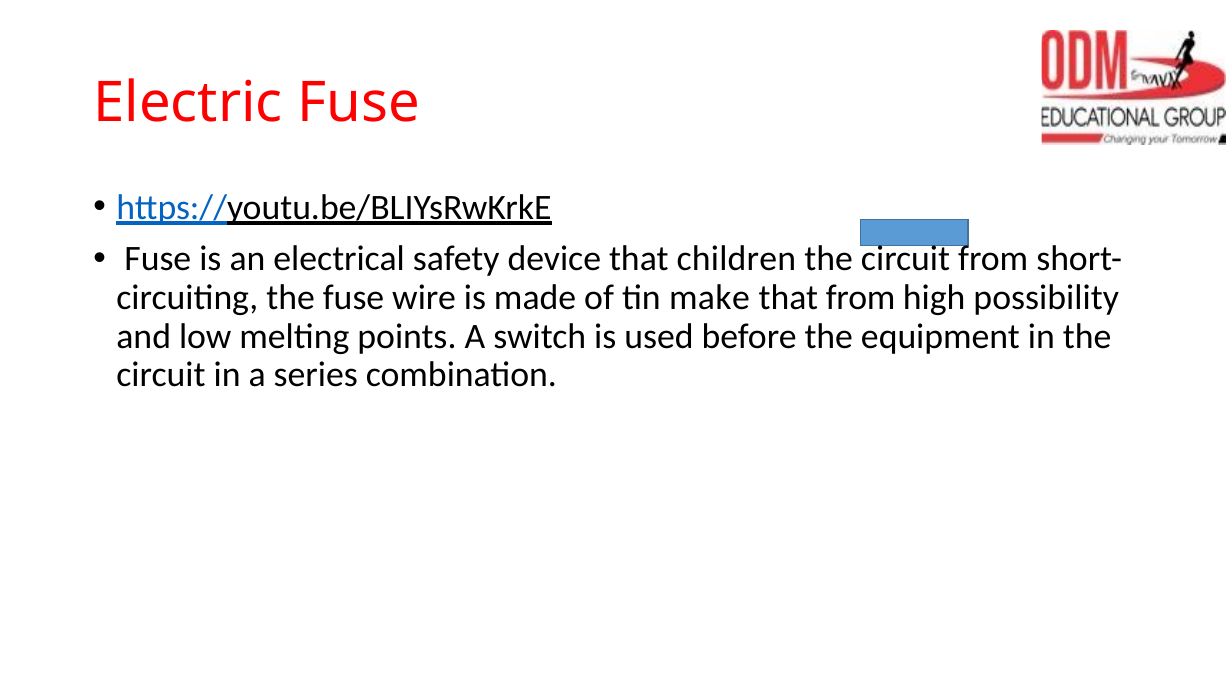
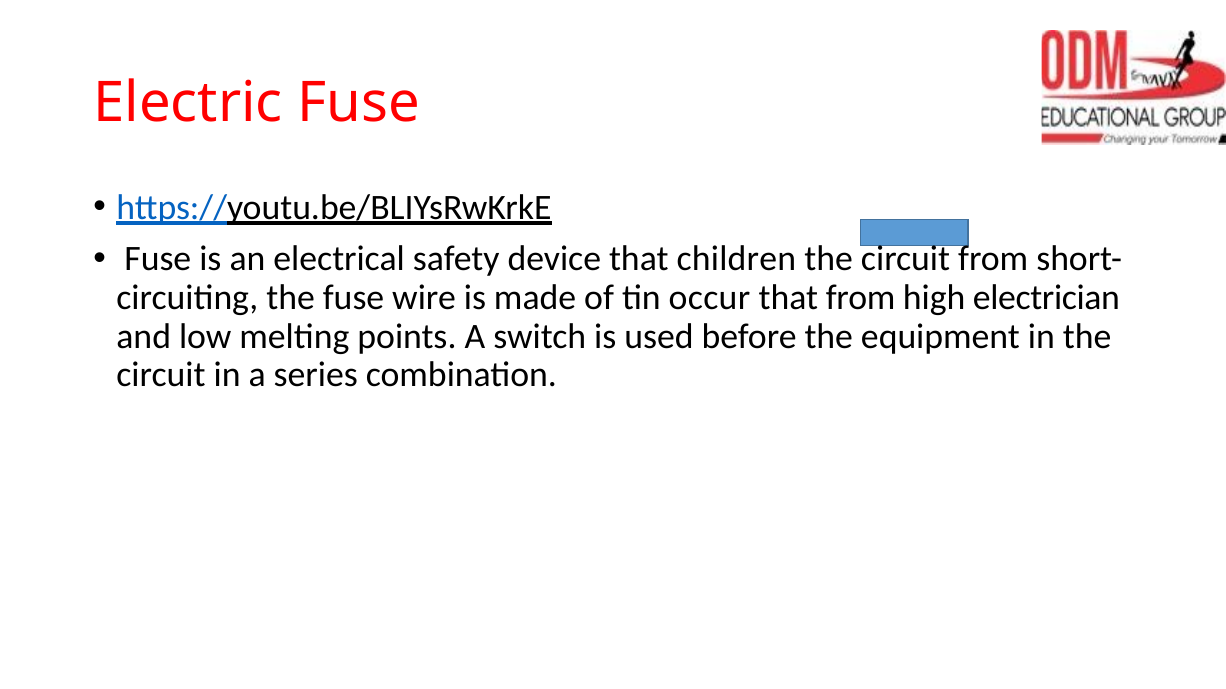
make: make -> occur (709, 298)
possibility: possibility -> electrician (1046, 298)
